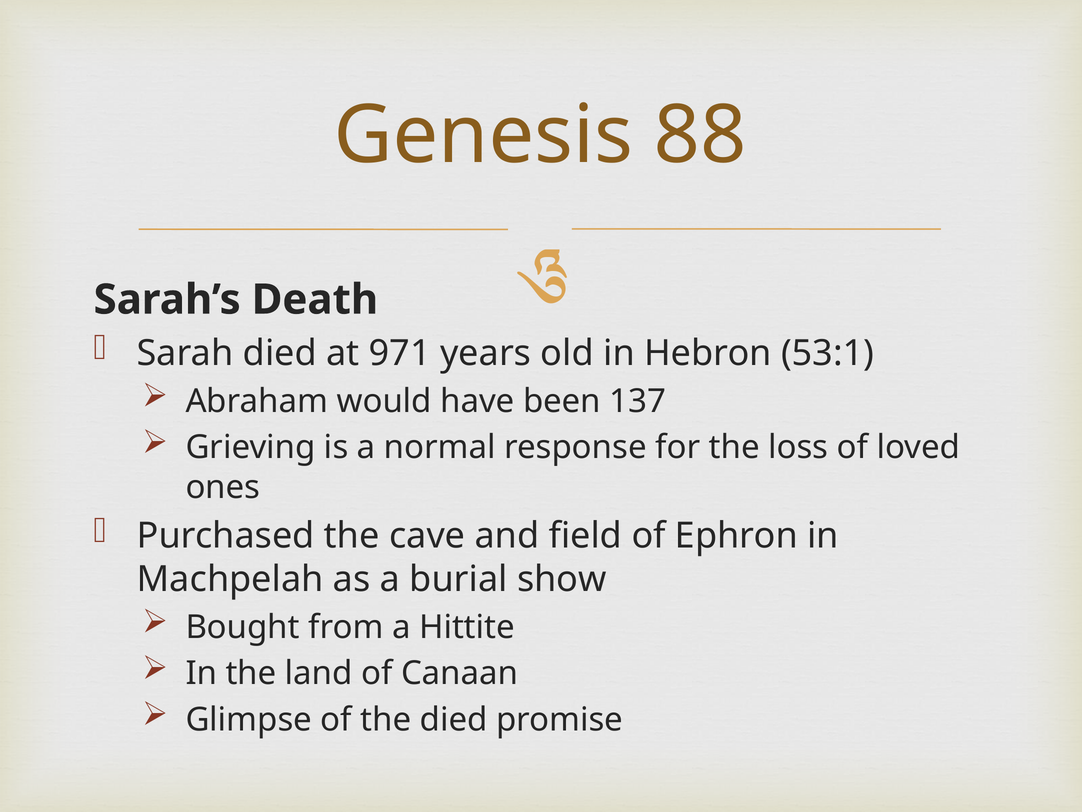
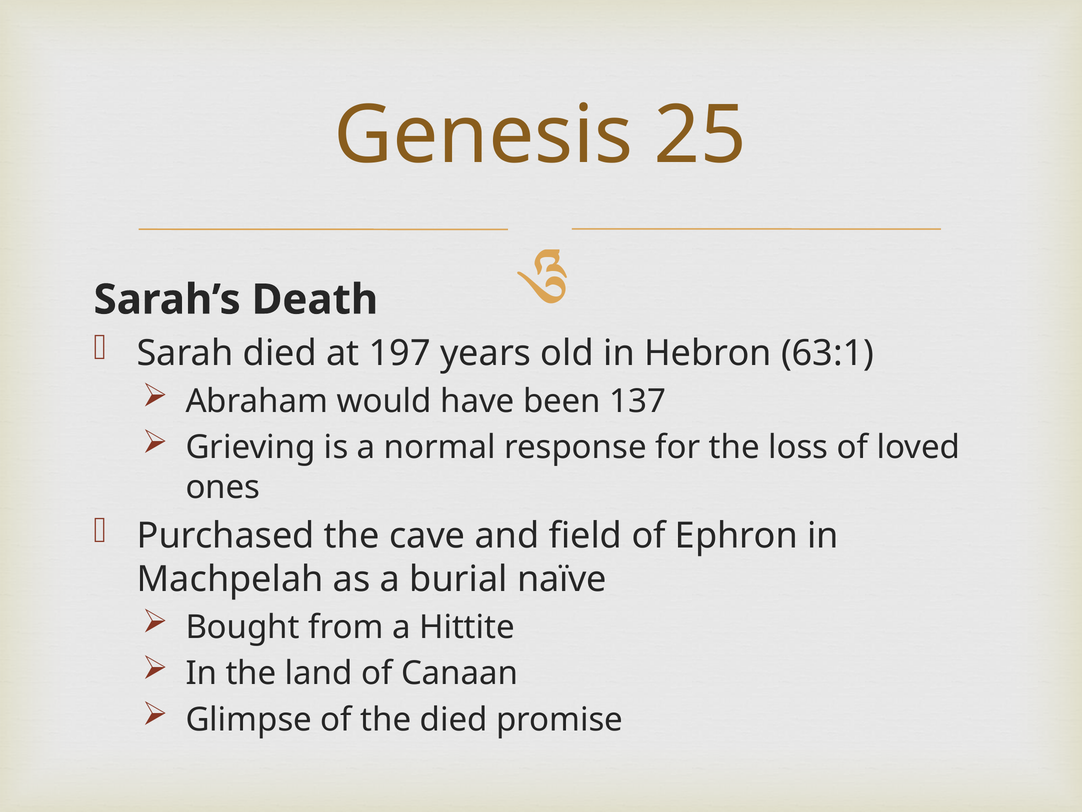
88: 88 -> 25 (700, 135)
971: 971 -> 197 (400, 353)
53:1: 53:1 -> 63:1 (828, 353)
show: show -> naïve (562, 579)
